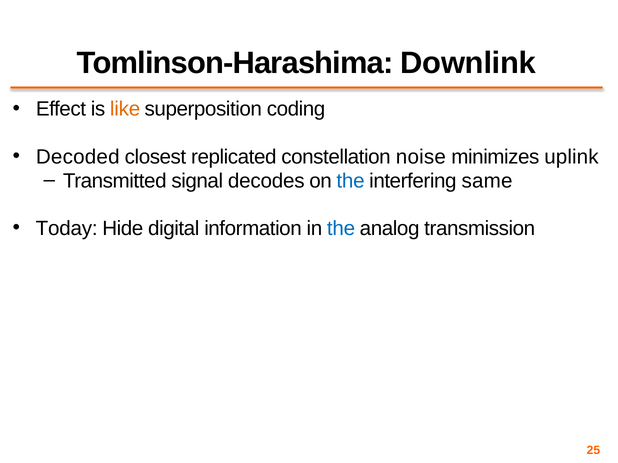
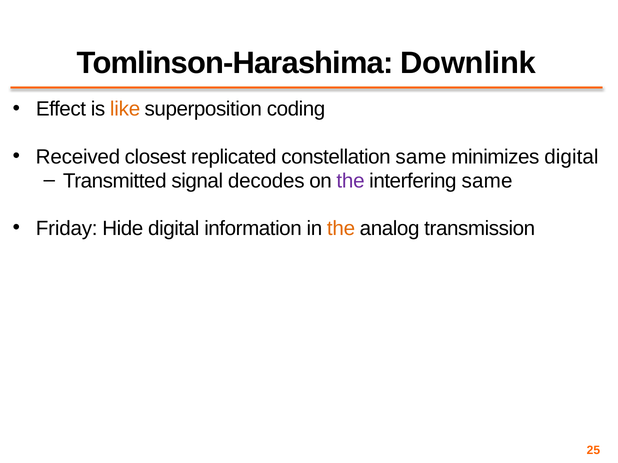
Decoded: Decoded -> Received (78, 157)
constellation noise: noise -> same (421, 157)
minimizes uplink: uplink -> digital (571, 157)
the colour: blue -> purple (351, 181)
Today: Today -> Friday (67, 229)
the colour: blue -> orange (341, 229)
